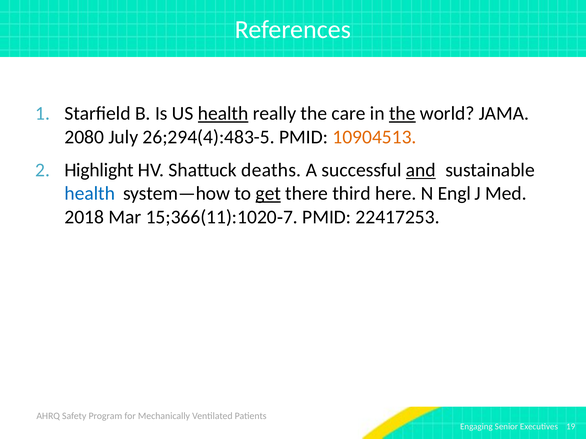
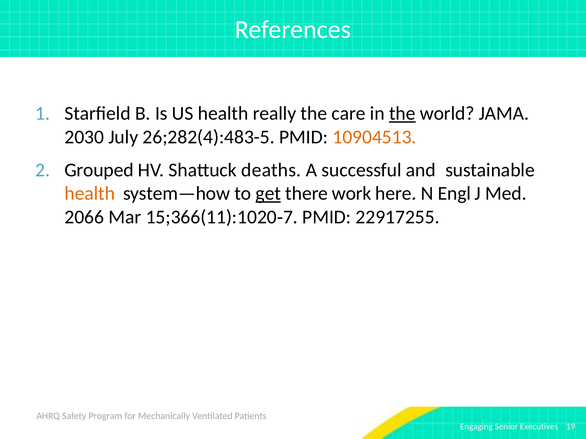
health underline: present -> none (223, 114)
2080: 2080 -> 2030 (84, 137)
26;294(4):483-5: 26;294(4):483-5 -> 26;282(4):483-5 (209, 137)
Highlight: Highlight -> Grouped (99, 170)
and underline: present -> none (421, 170)
health colour: blue -> orange (90, 194)
third: third -> work (352, 194)
2018: 2018 -> 2066 (84, 217)
22417253: 22417253 -> 22917255 (398, 217)
